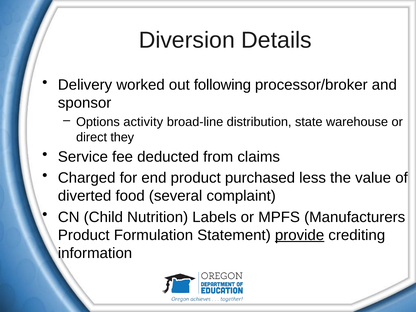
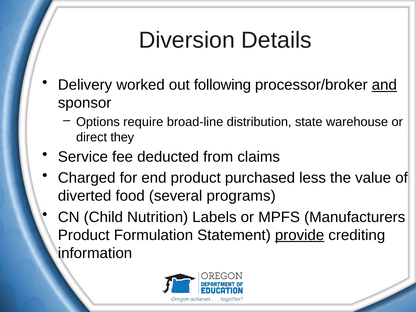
and underline: none -> present (384, 85)
activity: activity -> require (143, 122)
complaint: complaint -> programs (241, 196)
